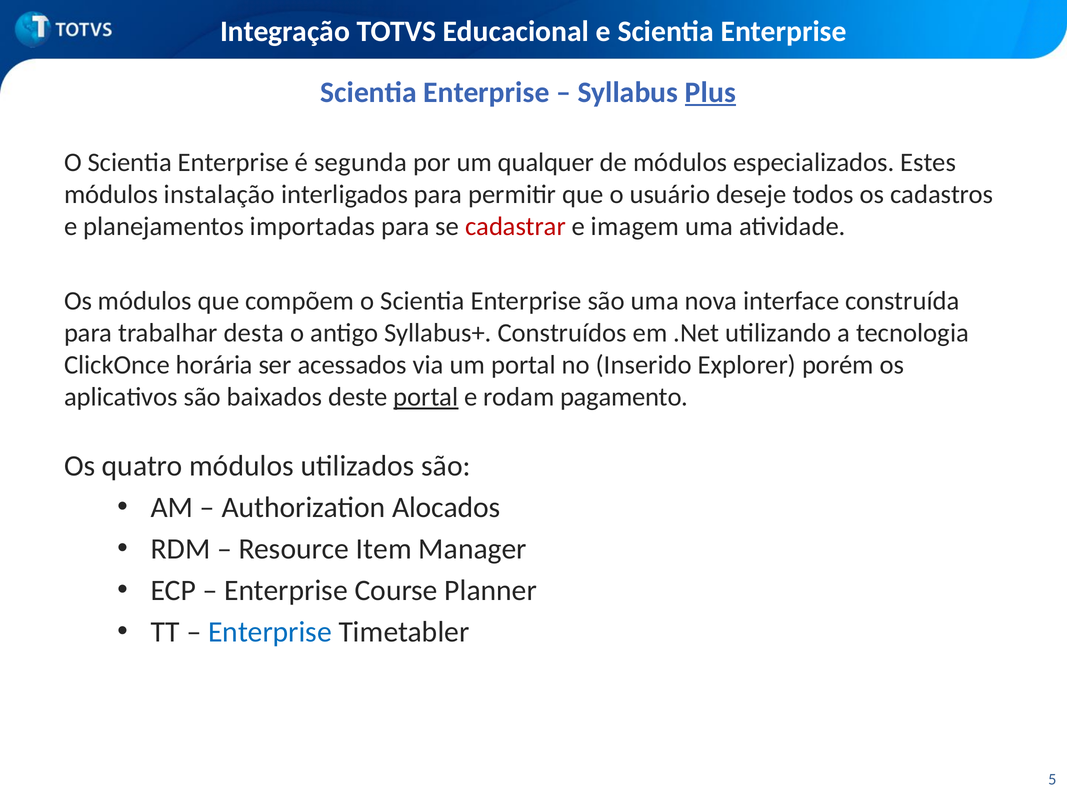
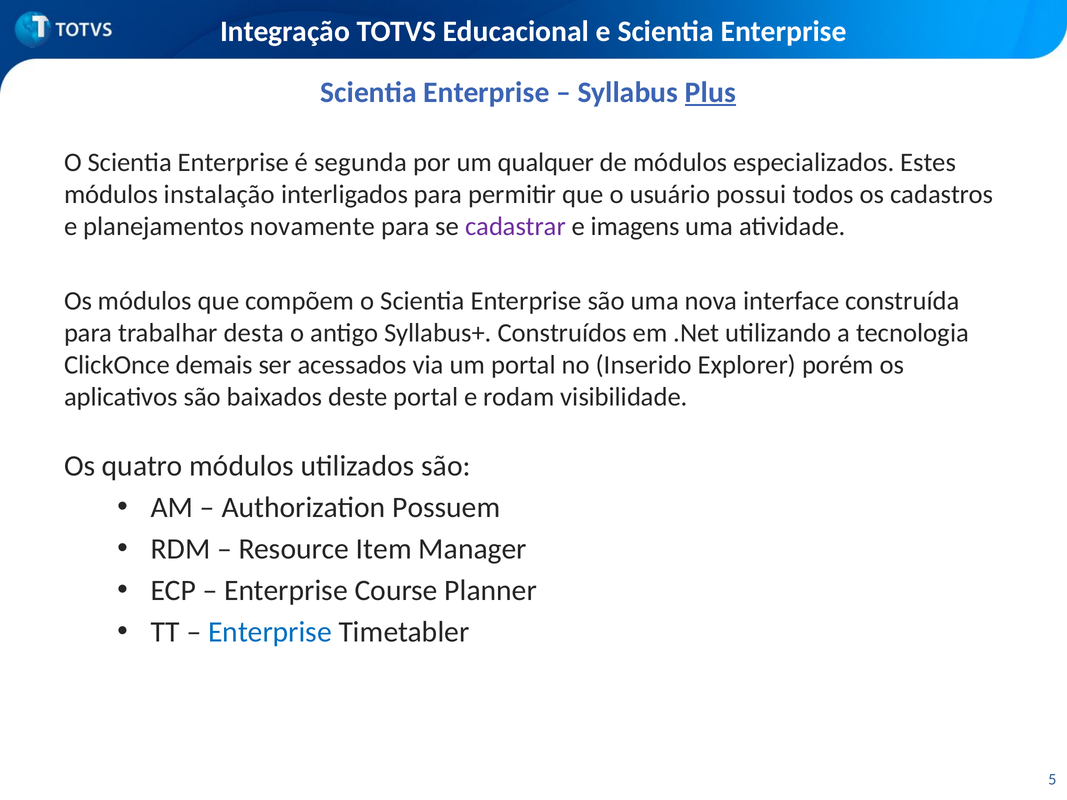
deseje: deseje -> possui (751, 194)
importadas: importadas -> novamente (312, 226)
cadastrar colour: red -> purple (516, 226)
imagem: imagem -> imagens (635, 226)
horária: horária -> demais (214, 365)
portal underline: present -> none (426, 397)
pagamento: pagamento -> visibilidade (624, 397)
Alocados: Alocados -> Possuem (446, 508)
